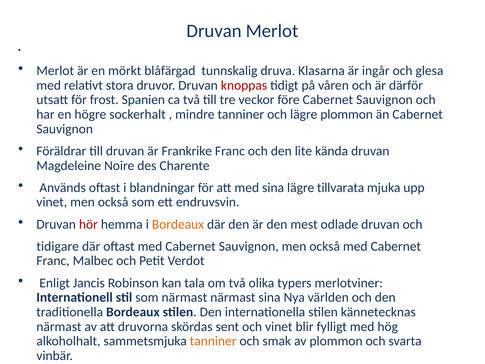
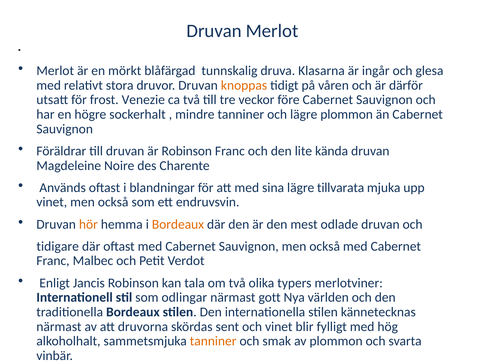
knoppas colour: red -> orange (244, 85)
Spanien: Spanien -> Venezie (143, 100)
är Frankrike: Frankrike -> Robinson (187, 151)
hör colour: red -> orange (88, 224)
som närmast: närmast -> odlingar (184, 297)
närmast sina: sina -> gott (270, 297)
